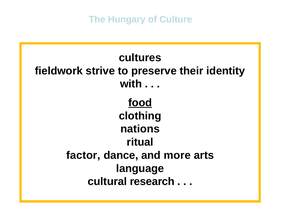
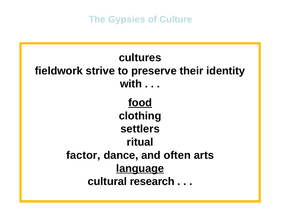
Hungary: Hungary -> Gypsies (127, 19)
nations: nations -> settlers (140, 129)
more: more -> often (177, 155)
language underline: none -> present (140, 168)
